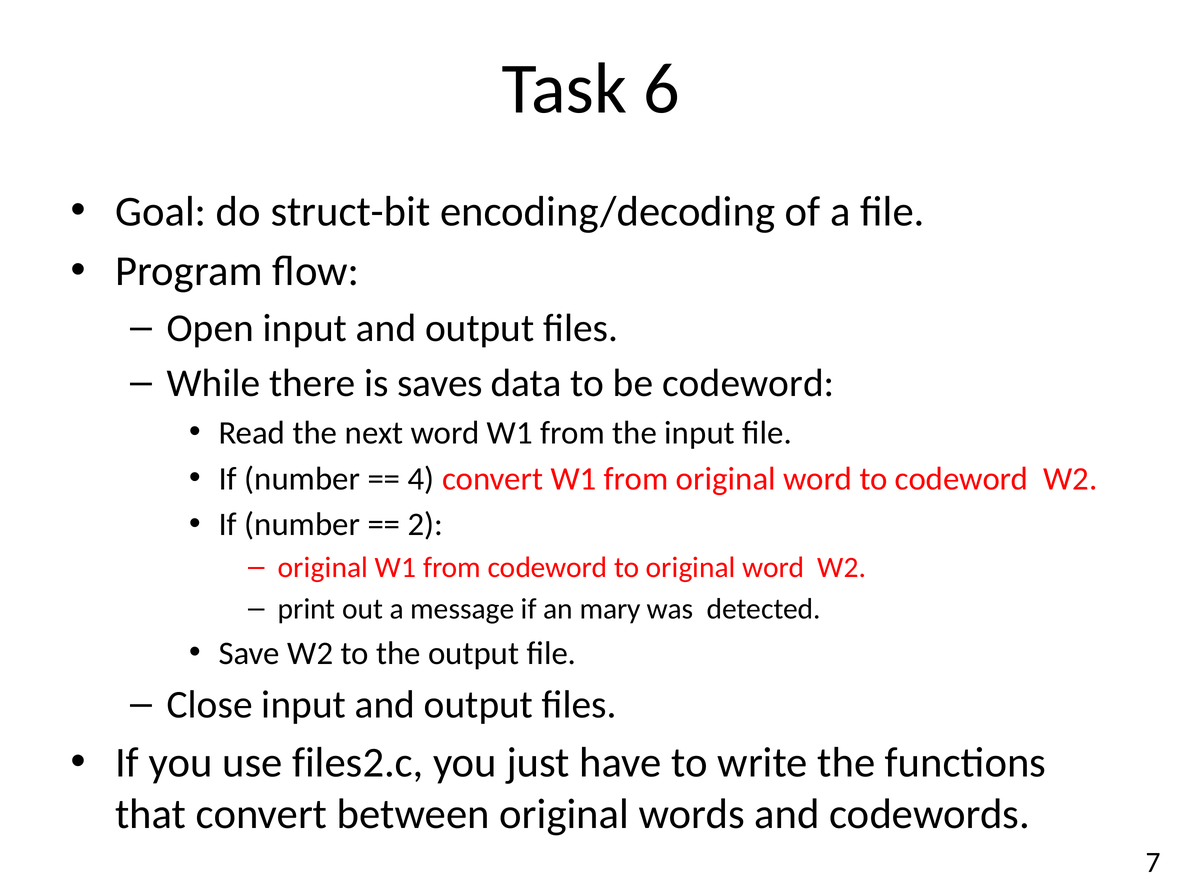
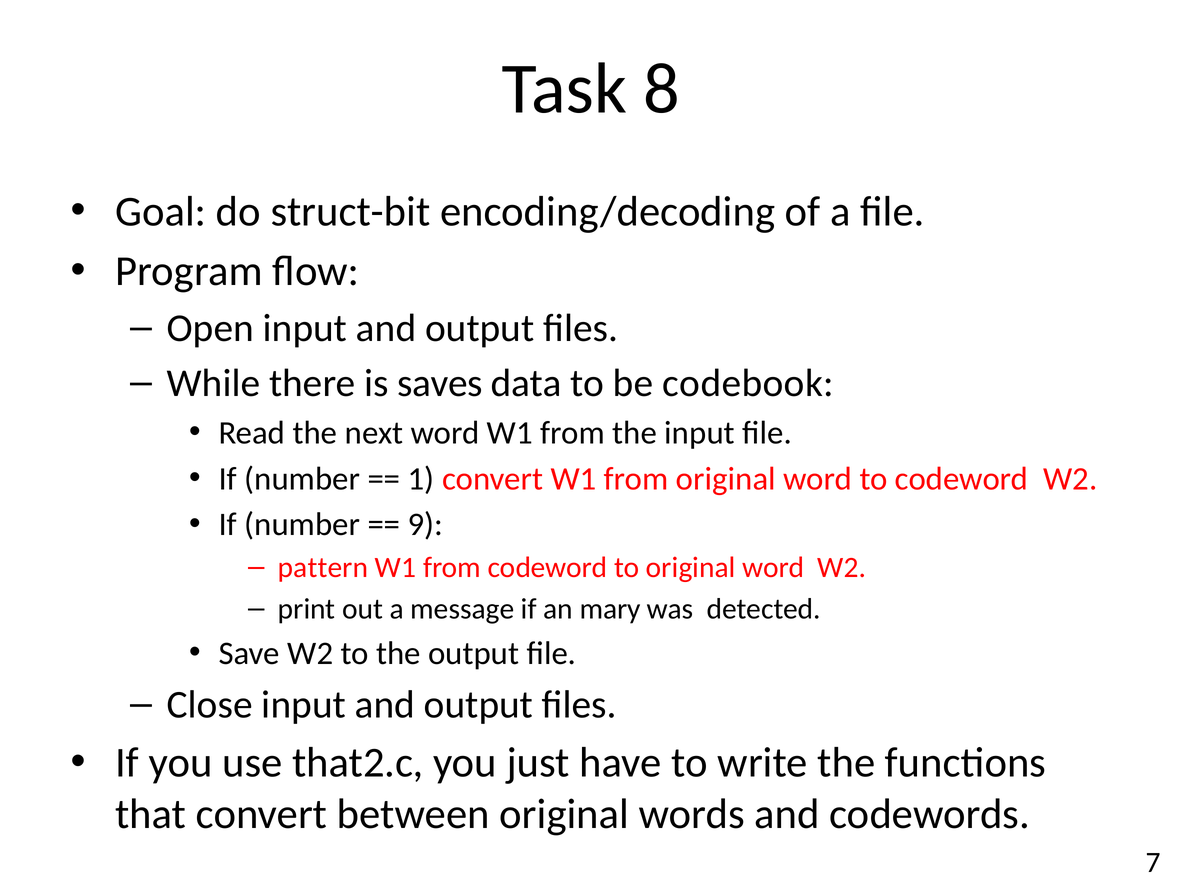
6: 6 -> 8 (661, 89)
be codeword: codeword -> codebook (748, 384)
4: 4 -> 1 (421, 479)
2: 2 -> 9 (425, 525)
original: original -> pattern (323, 568)
files2.c: files2.c -> that2.c (358, 763)
